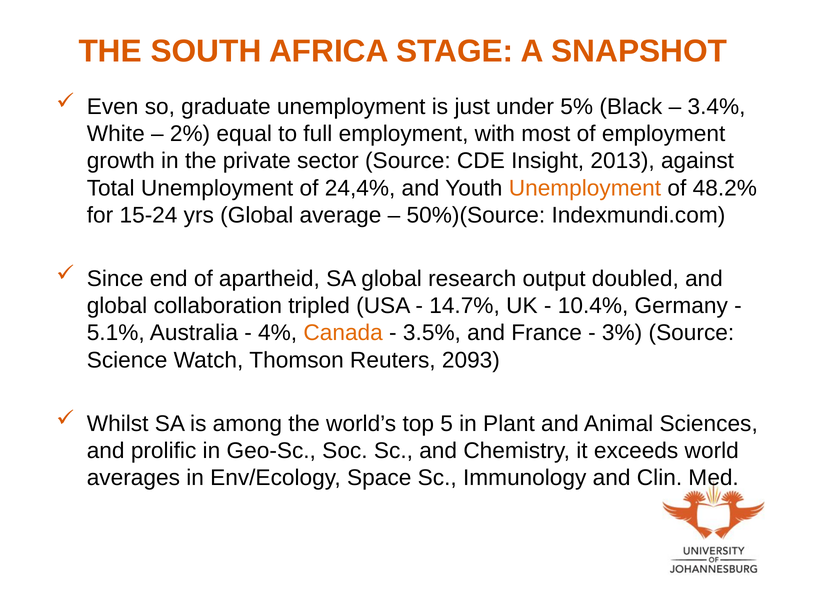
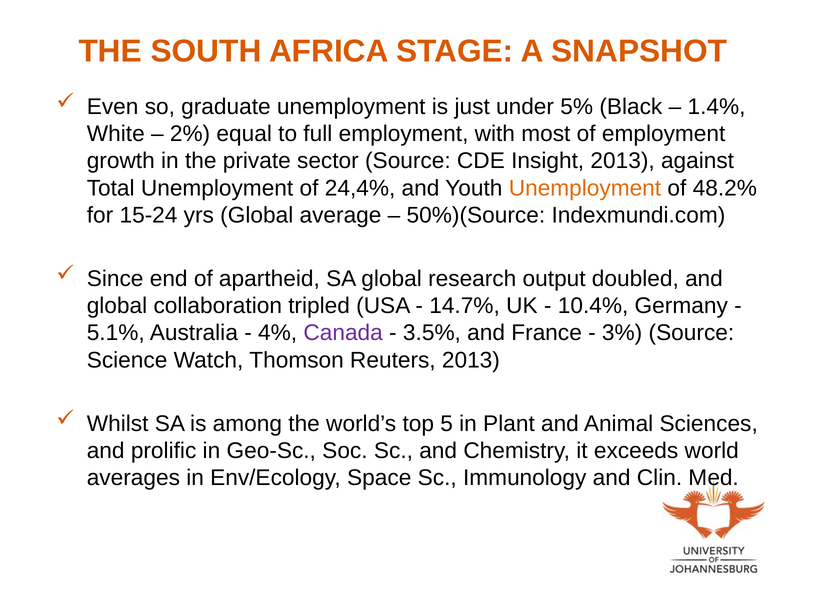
3.4%: 3.4% -> 1.4% (716, 107)
Canada colour: orange -> purple (343, 333)
Reuters 2093: 2093 -> 2013 (471, 360)
